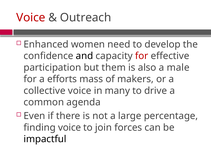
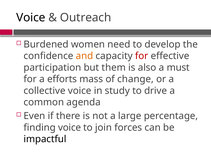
Voice colour: red -> black (31, 18)
Enhanced: Enhanced -> Burdened (46, 44)
and colour: black -> orange (84, 56)
male: male -> must (178, 68)
makers: makers -> change (135, 79)
many: many -> study (117, 91)
